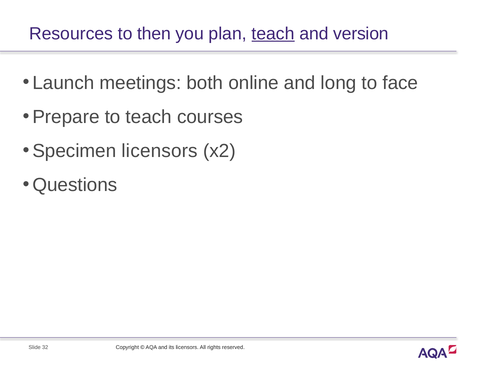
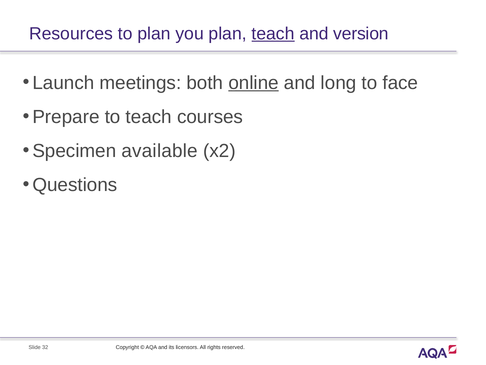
to then: then -> plan (154, 34)
online underline: none -> present (254, 83)
Specimen licensors: licensors -> available (160, 151)
